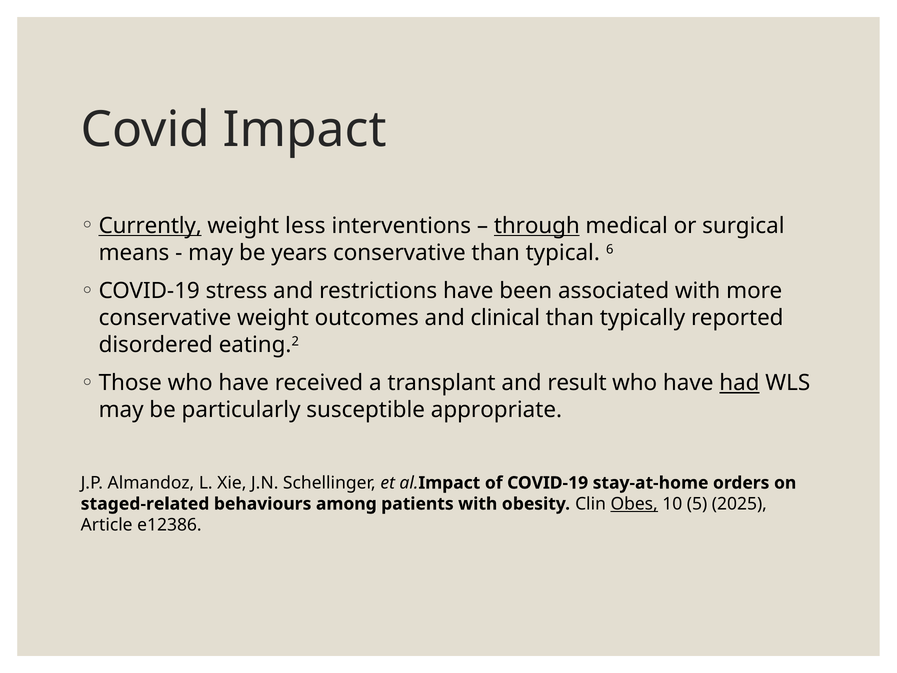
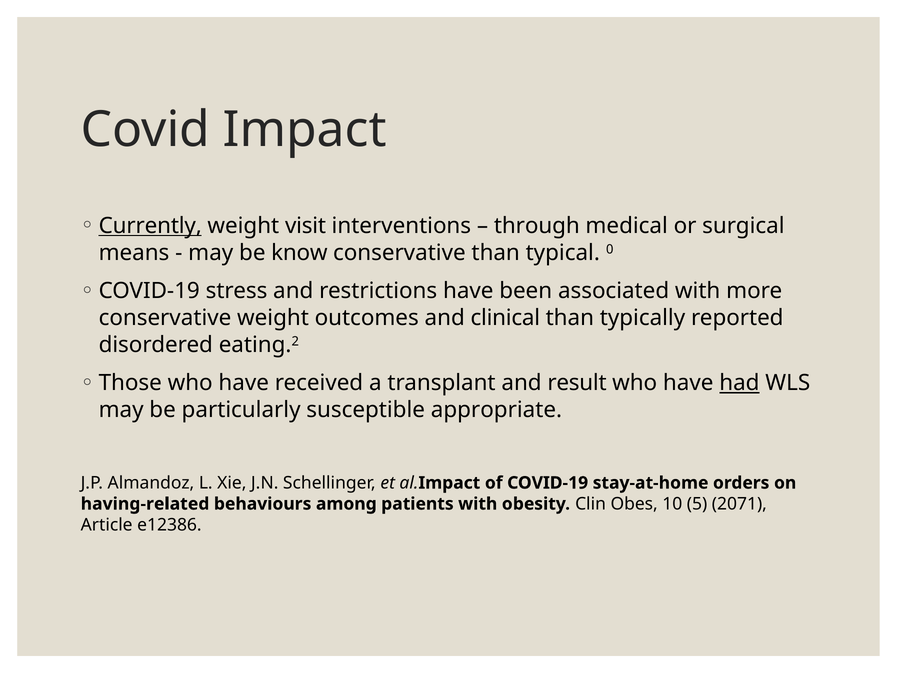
less: less -> visit (306, 226)
through underline: present -> none (537, 226)
years: years -> know (299, 253)
6: 6 -> 0 (610, 249)
staged-related: staged-related -> having-related (145, 504)
Obes underline: present -> none (634, 504)
2025: 2025 -> 2071 (739, 504)
